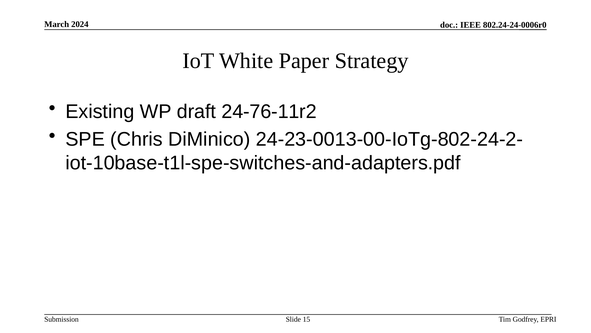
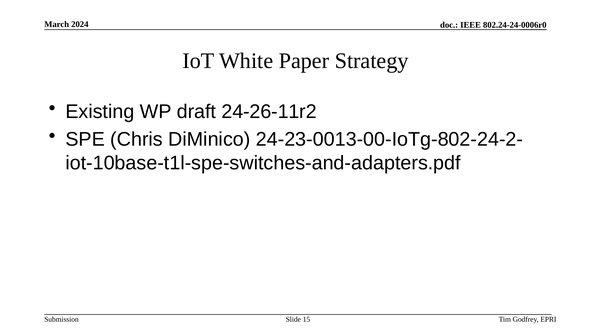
24-76-11r2: 24-76-11r2 -> 24-26-11r2 (269, 111)
